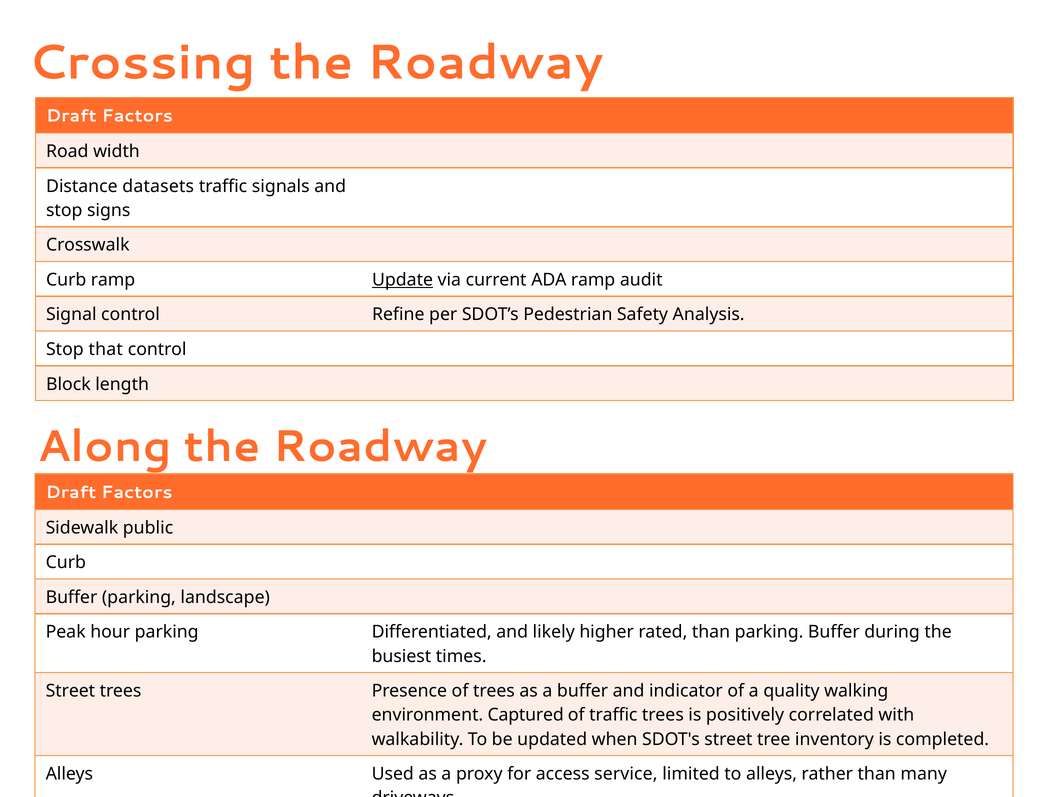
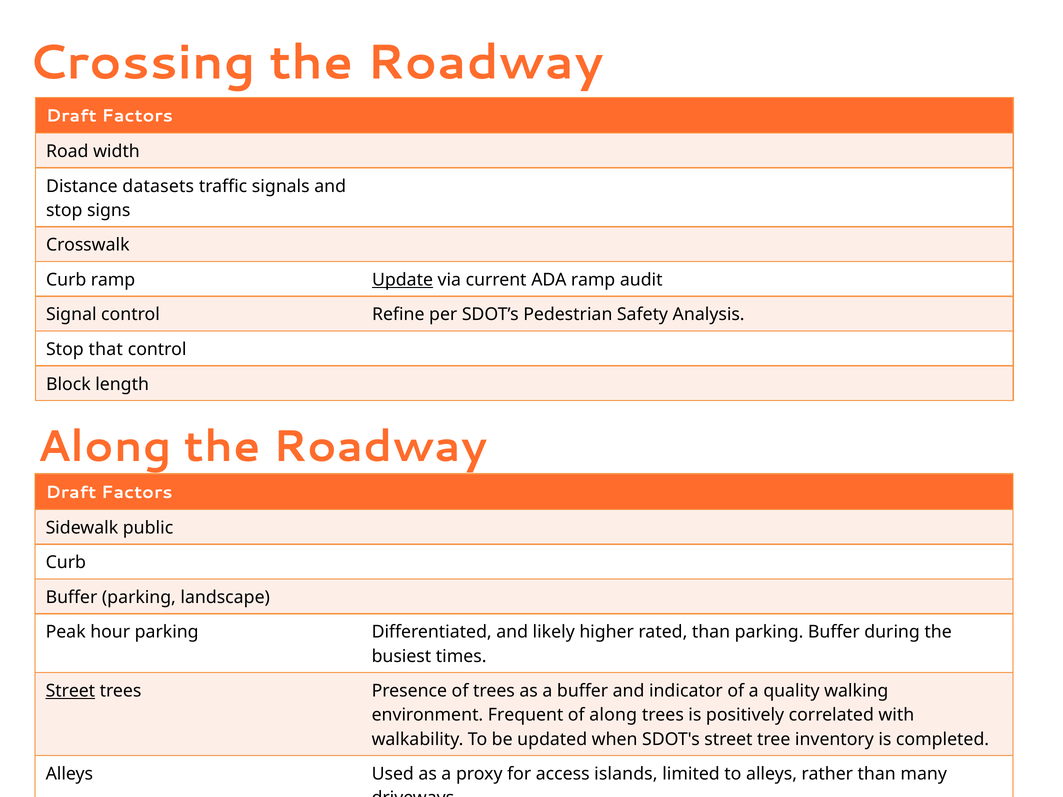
Street underline: none -> present (70, 691)
Captured: Captured -> Frequent (526, 715)
of traffic: traffic -> along (613, 715)
service: service -> islands (626, 774)
